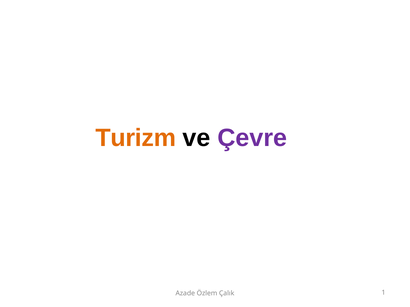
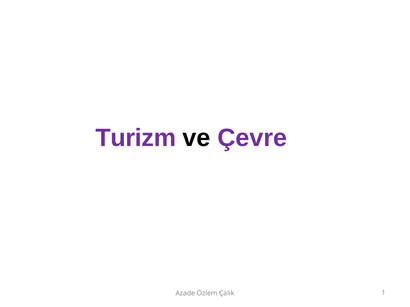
Turizm colour: orange -> purple (136, 138)
